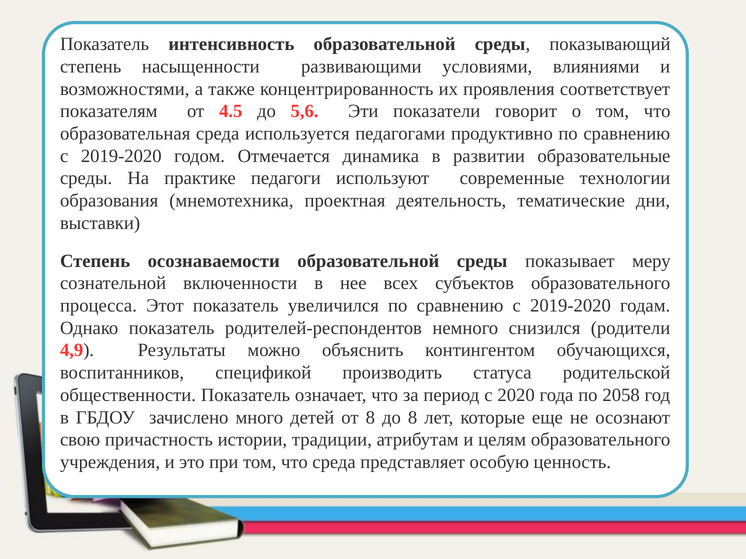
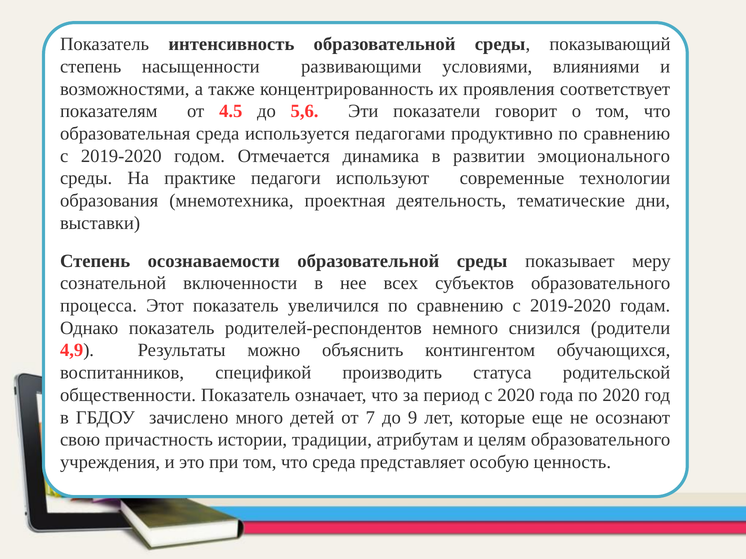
образовательные: образовательные -> эмоционального (604, 156)
по 2058: 2058 -> 2020 (621, 395)
от 8: 8 -> 7 (370, 418)
до 8: 8 -> 9 (413, 418)
